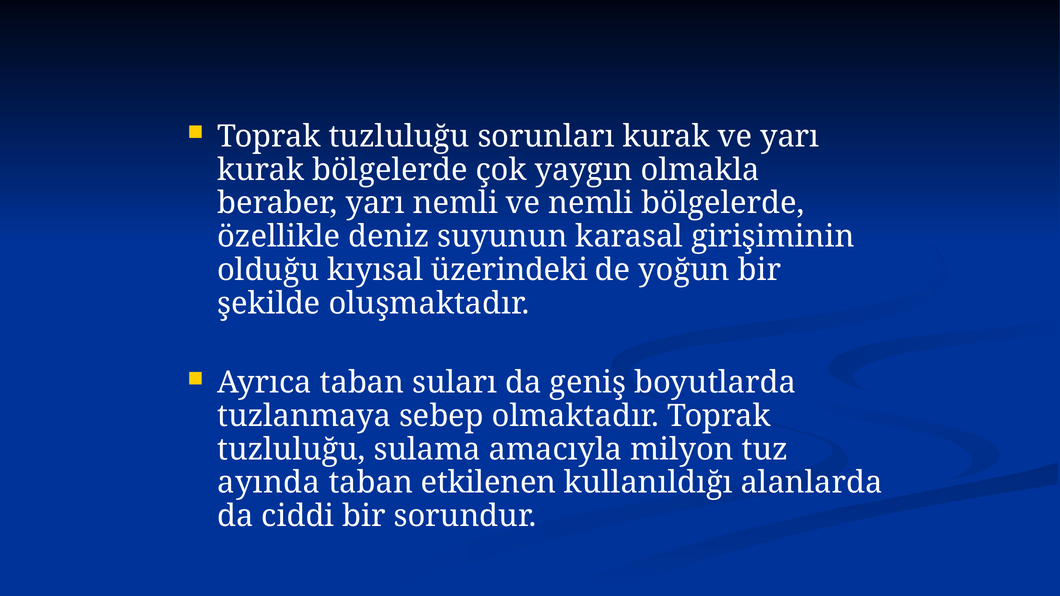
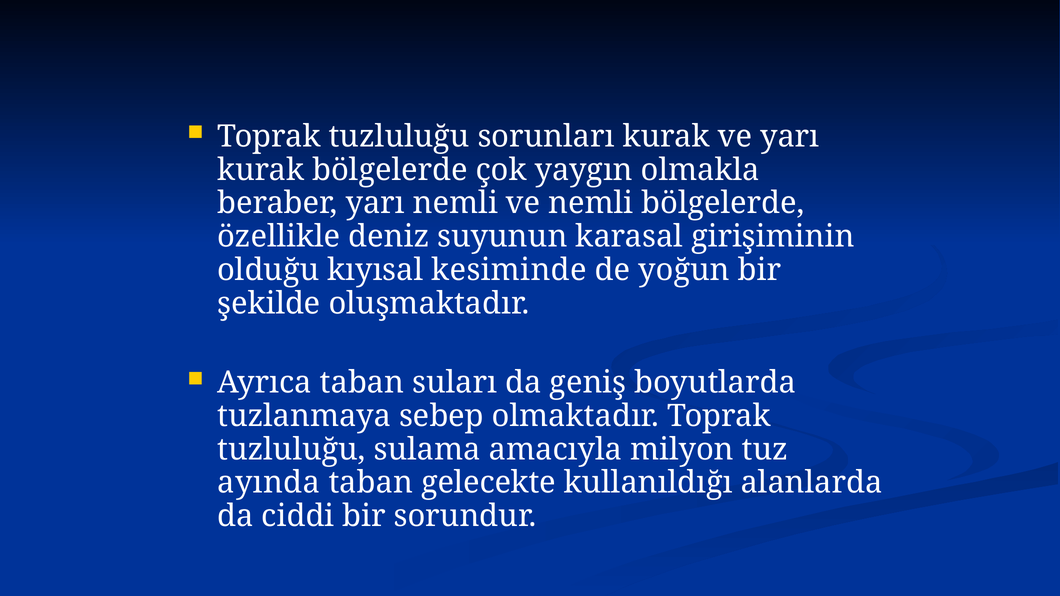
üzerindeki: üzerindeki -> kesiminde (509, 270)
etkilenen: etkilenen -> gelecekte (489, 483)
